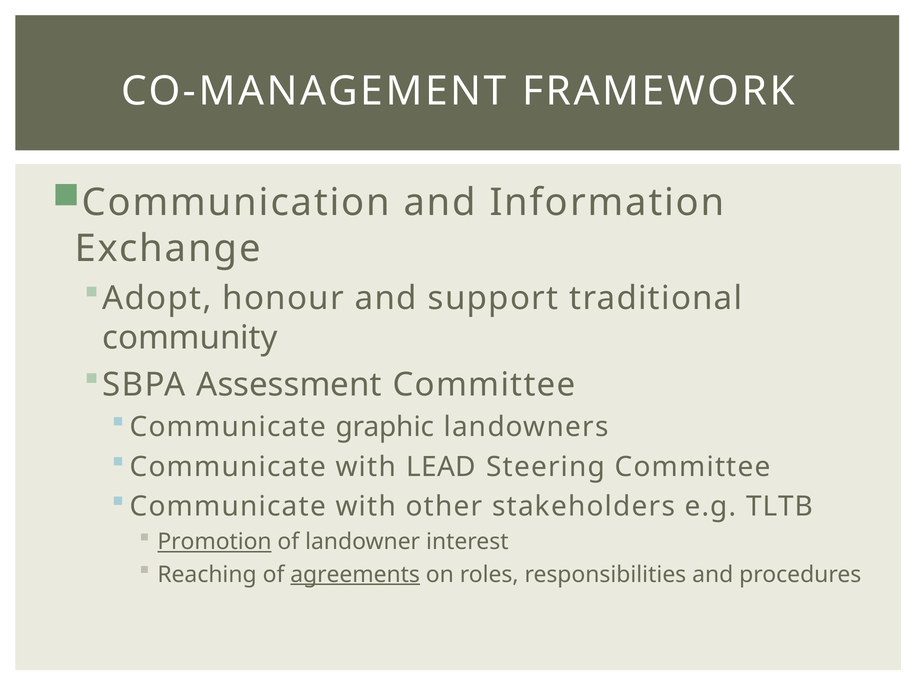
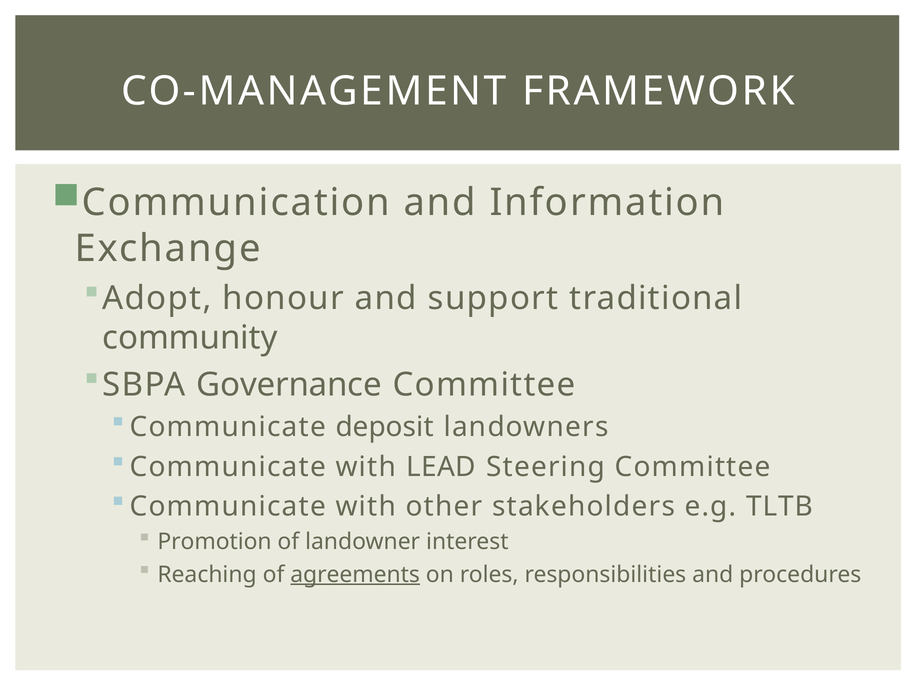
Assessment: Assessment -> Governance (289, 385)
graphic: graphic -> deposit (385, 427)
Promotion underline: present -> none (215, 542)
